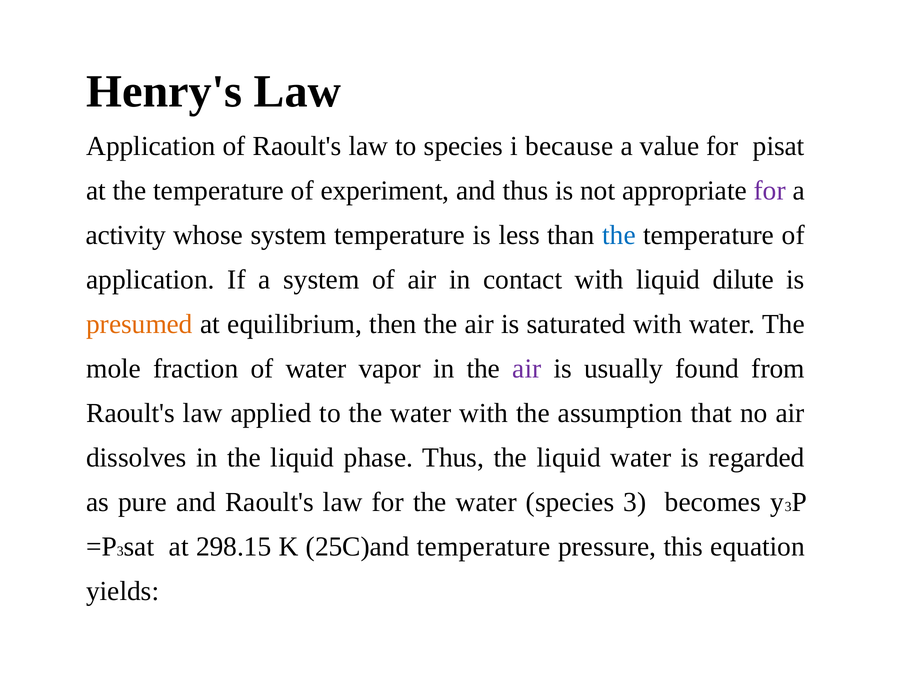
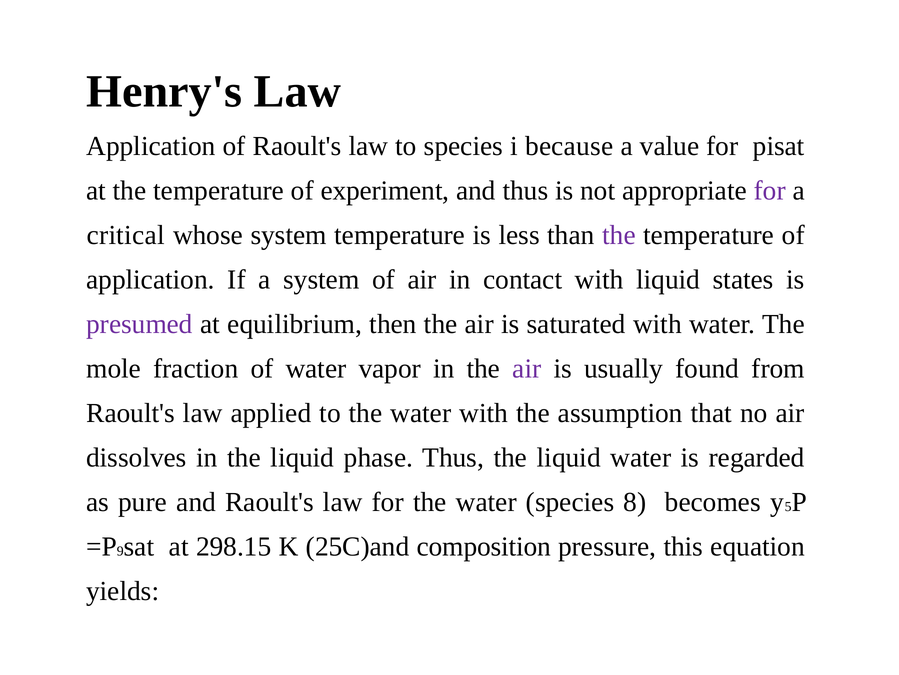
activity: activity -> critical (126, 235)
the colour: blue -> purple (619, 235)
dilute: dilute -> states (743, 279)
presumed colour: orange -> purple (139, 324)
species 3: 3 -> 8 (635, 501)
3: 3 -> 5 (788, 506)
3: 3 -> 9 (120, 550)
25C)and temperature: temperature -> composition (484, 546)
